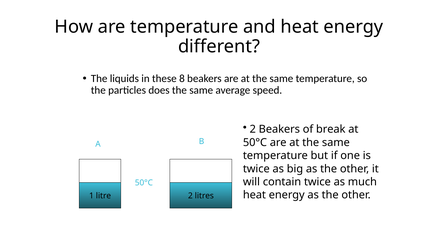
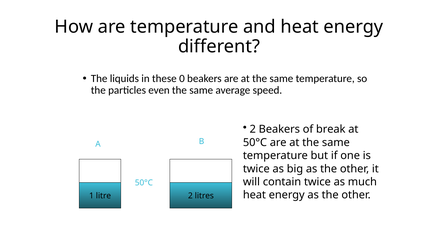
8: 8 -> 0 (182, 79)
does: does -> even (159, 90)
